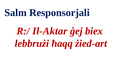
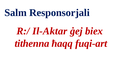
lebbrużi: lebbrużi -> tithenna (32, 43)
żied-art: żied-art -> fuqi-art (91, 43)
